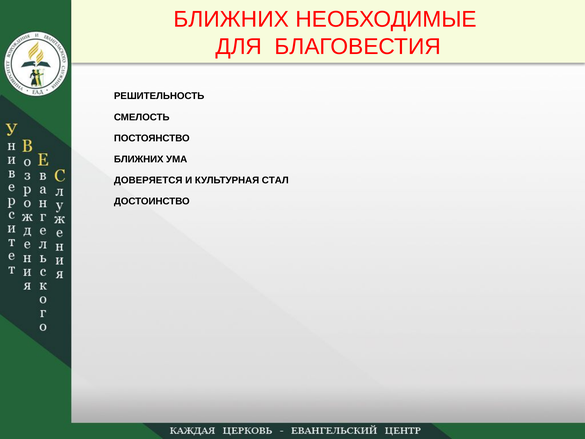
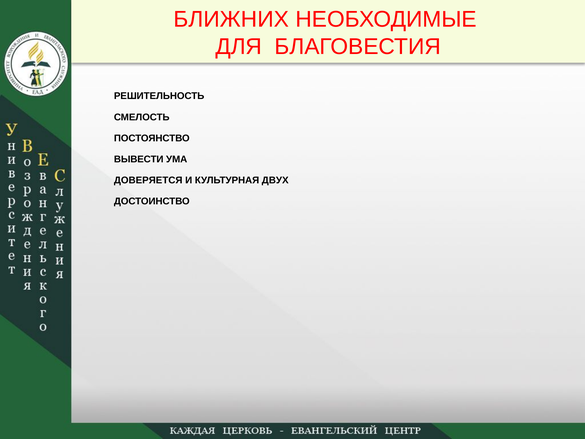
БЛИЖНИХ: БЛИЖНИХ -> ВЫВЕСТИ (139, 159)
СТАЛ: СТАЛ -> ДВУХ (275, 180)
